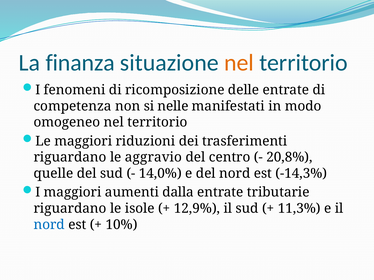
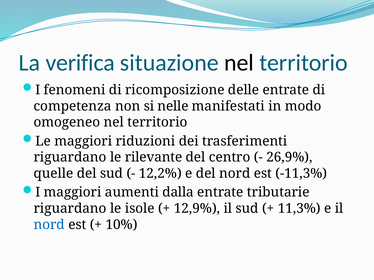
finanza: finanza -> verifica (80, 63)
nel colour: orange -> black (239, 63)
aggravio: aggravio -> rilevante (154, 158)
20,8%: 20,8% -> 26,9% (289, 158)
14,0%: 14,0% -> 12,2% (160, 174)
-14,3%: -14,3% -> -11,3% (301, 174)
